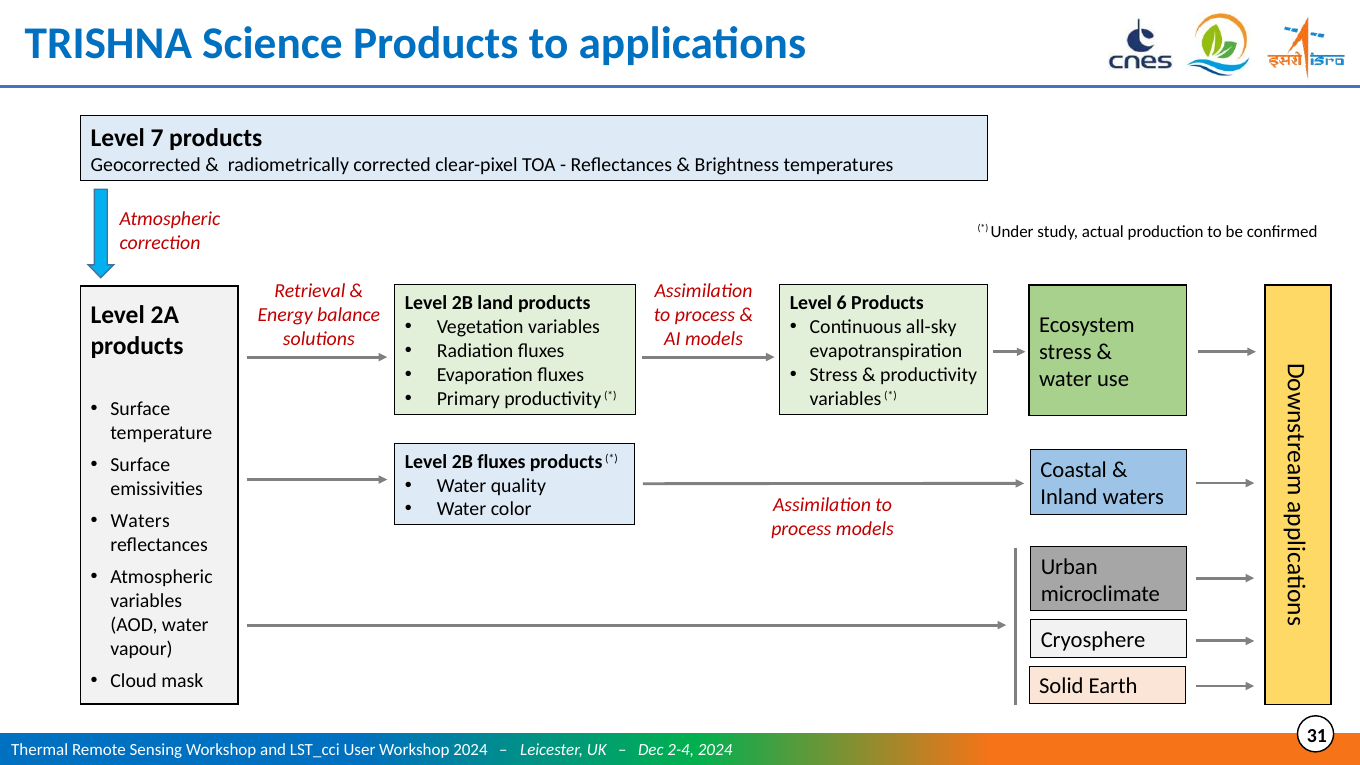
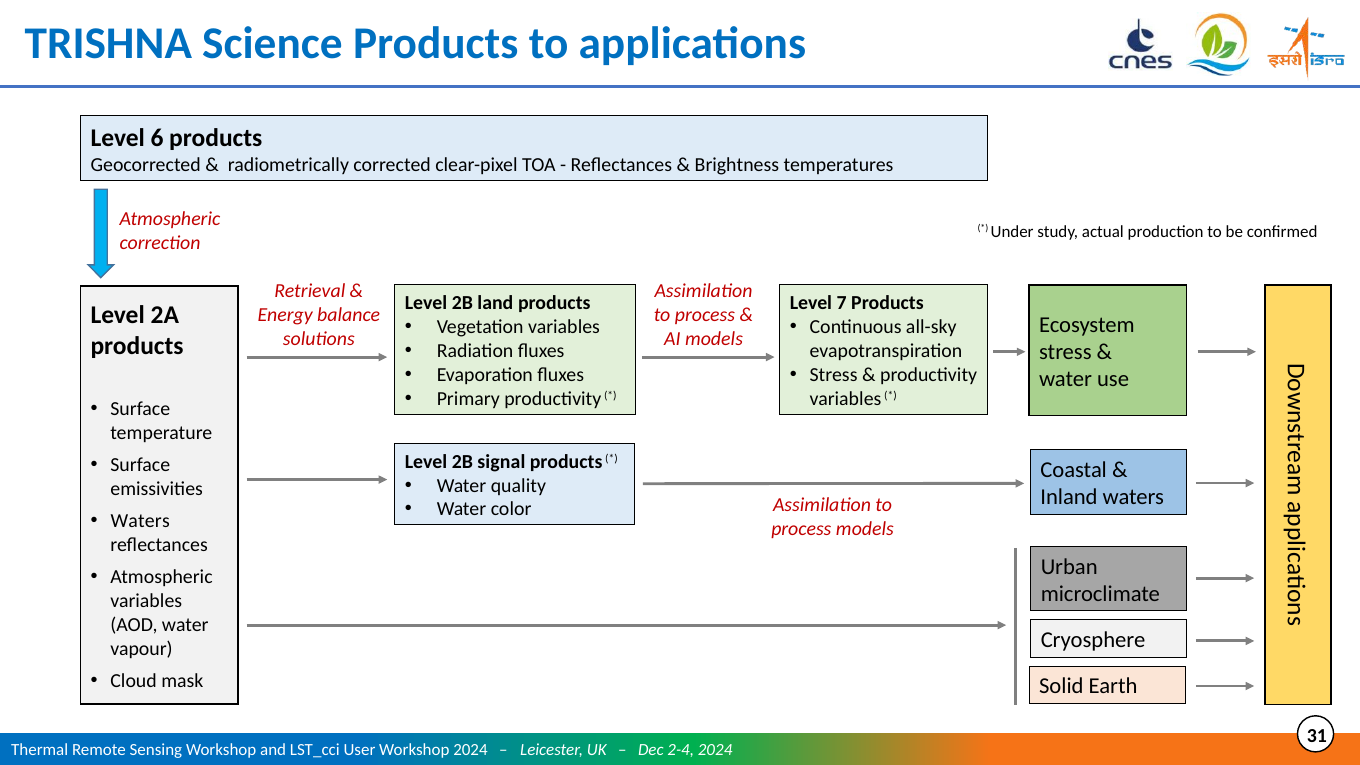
7: 7 -> 6 (157, 138)
6: 6 -> 7 (842, 303)
2B fluxes: fluxes -> signal (501, 462)
